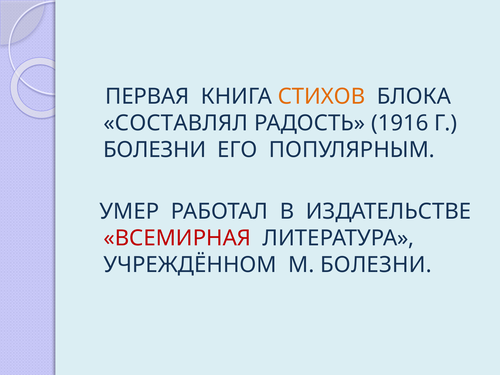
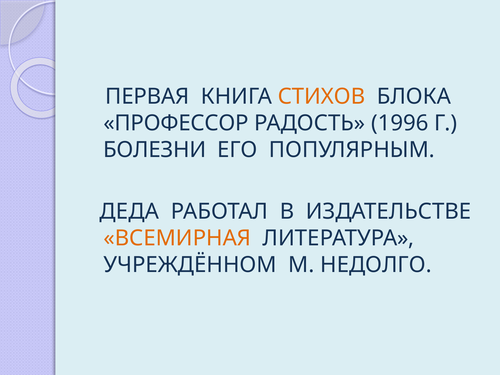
СОСТАВЛЯЛ: СОСТАВЛЯЛ -> ПРОФЕССОР (176, 123)
1916: 1916 -> 1996 (400, 123)
УМЕР: УМЕР -> ДЕДА (129, 212)
ВСЕМИРНАЯ colour: red -> orange (177, 238)
М БОЛЕЗНИ: БОЛЕЗНИ -> НЕДОЛГО (376, 265)
